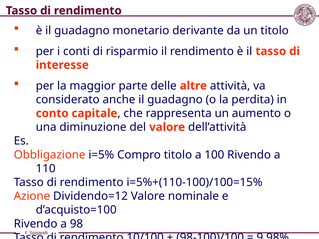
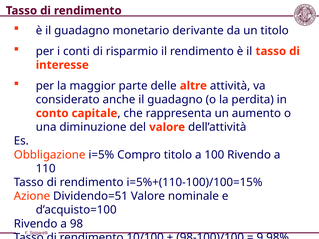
Dividendo=12: Dividendo=12 -> Dividendo=51 (90, 196)
